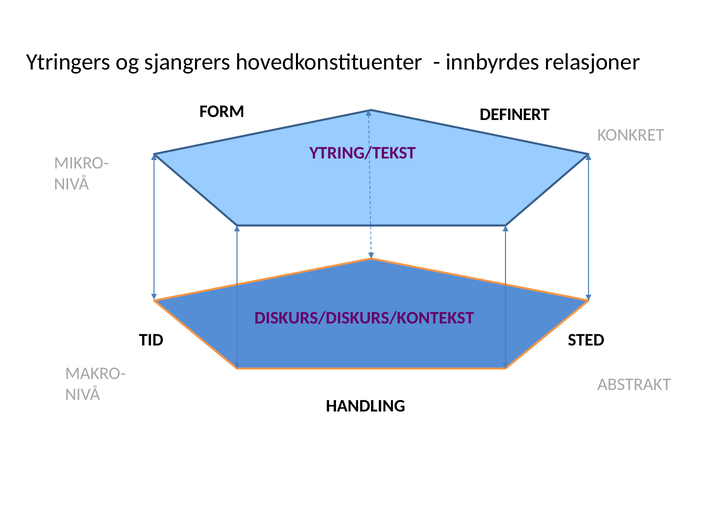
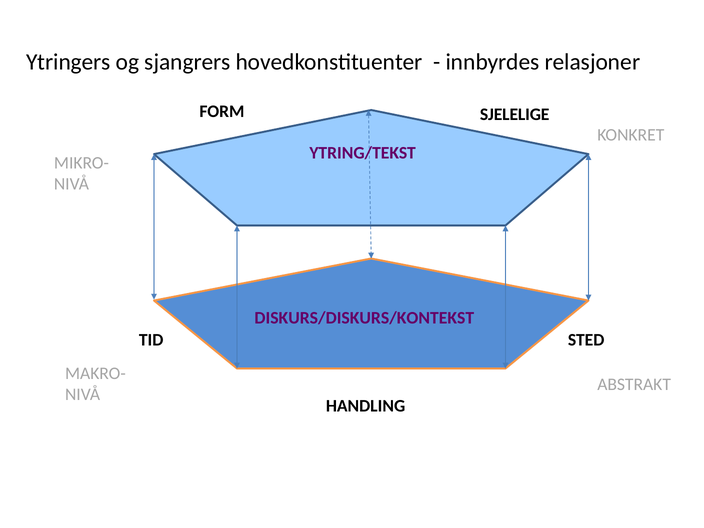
DEFINERT: DEFINERT -> SJELELIGE (515, 114)
